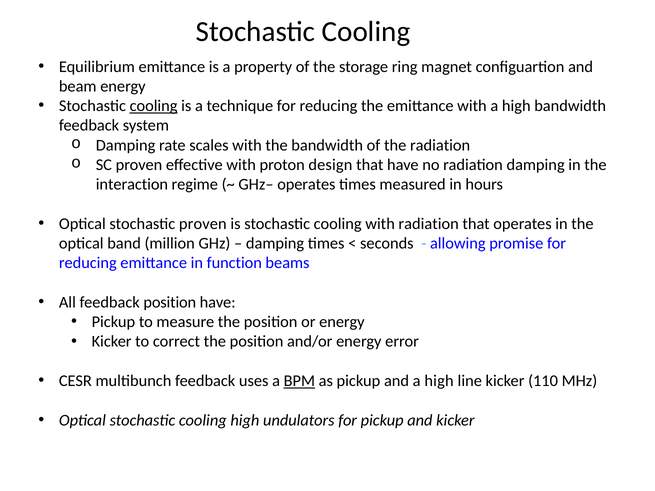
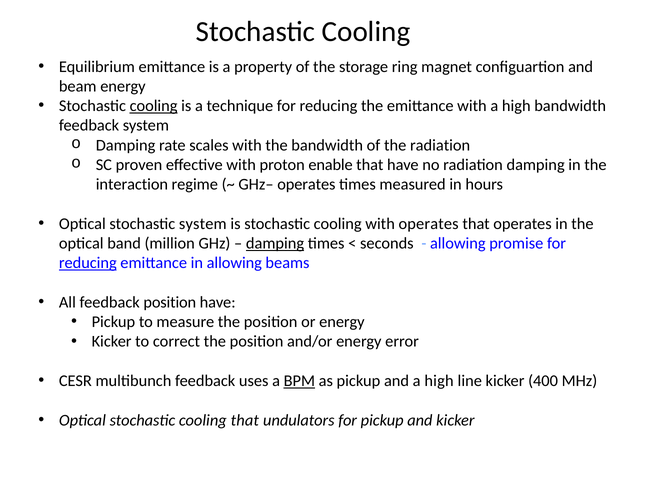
design: design -> enable (331, 165)
stochastic proven: proven -> system (203, 224)
with radiation: radiation -> operates (429, 224)
damping underline: none -> present (275, 243)
reducing underline: none -> present (88, 263)
in function: function -> allowing (234, 263)
110: 110 -> 400 (543, 381)
cooling high: high -> that (245, 420)
